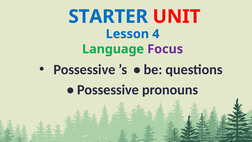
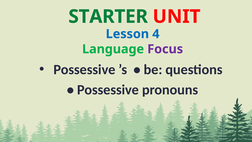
STARTER colour: blue -> green (108, 17)
